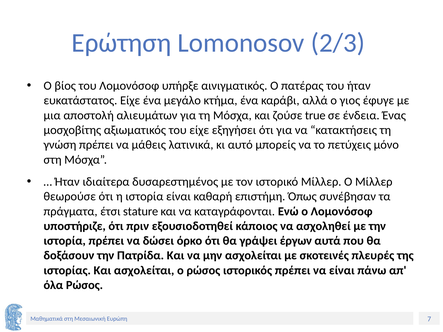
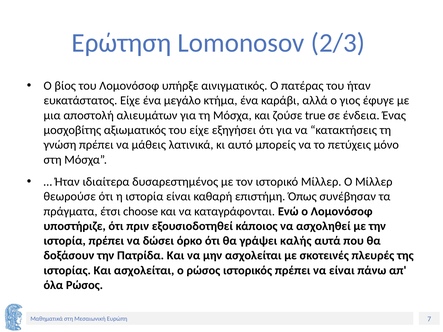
stature: stature -> choose (141, 211)
έργων: έργων -> καλής (296, 241)
